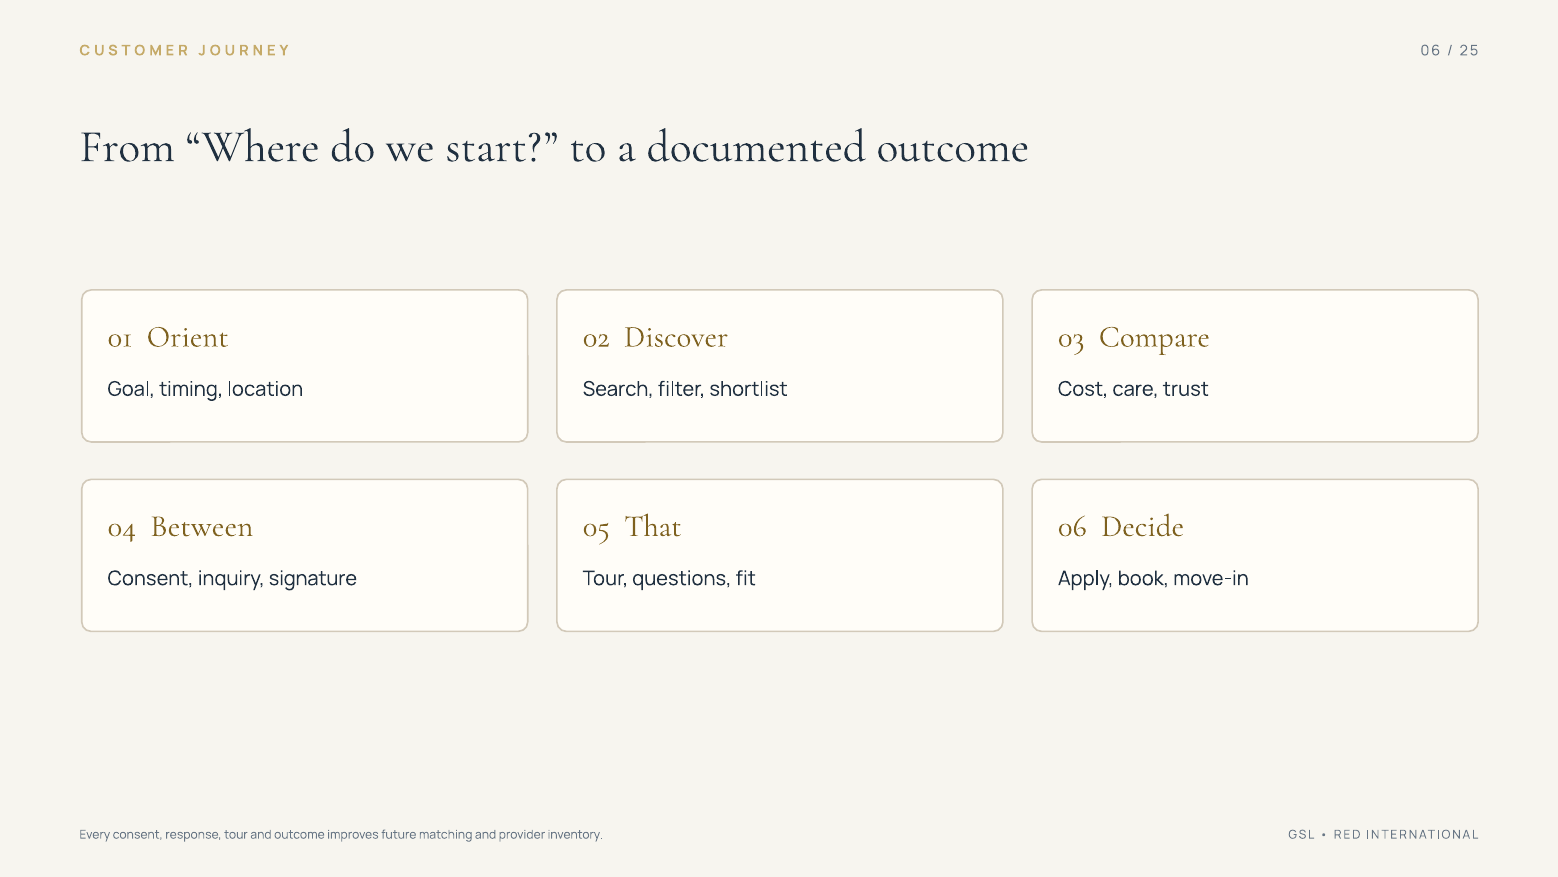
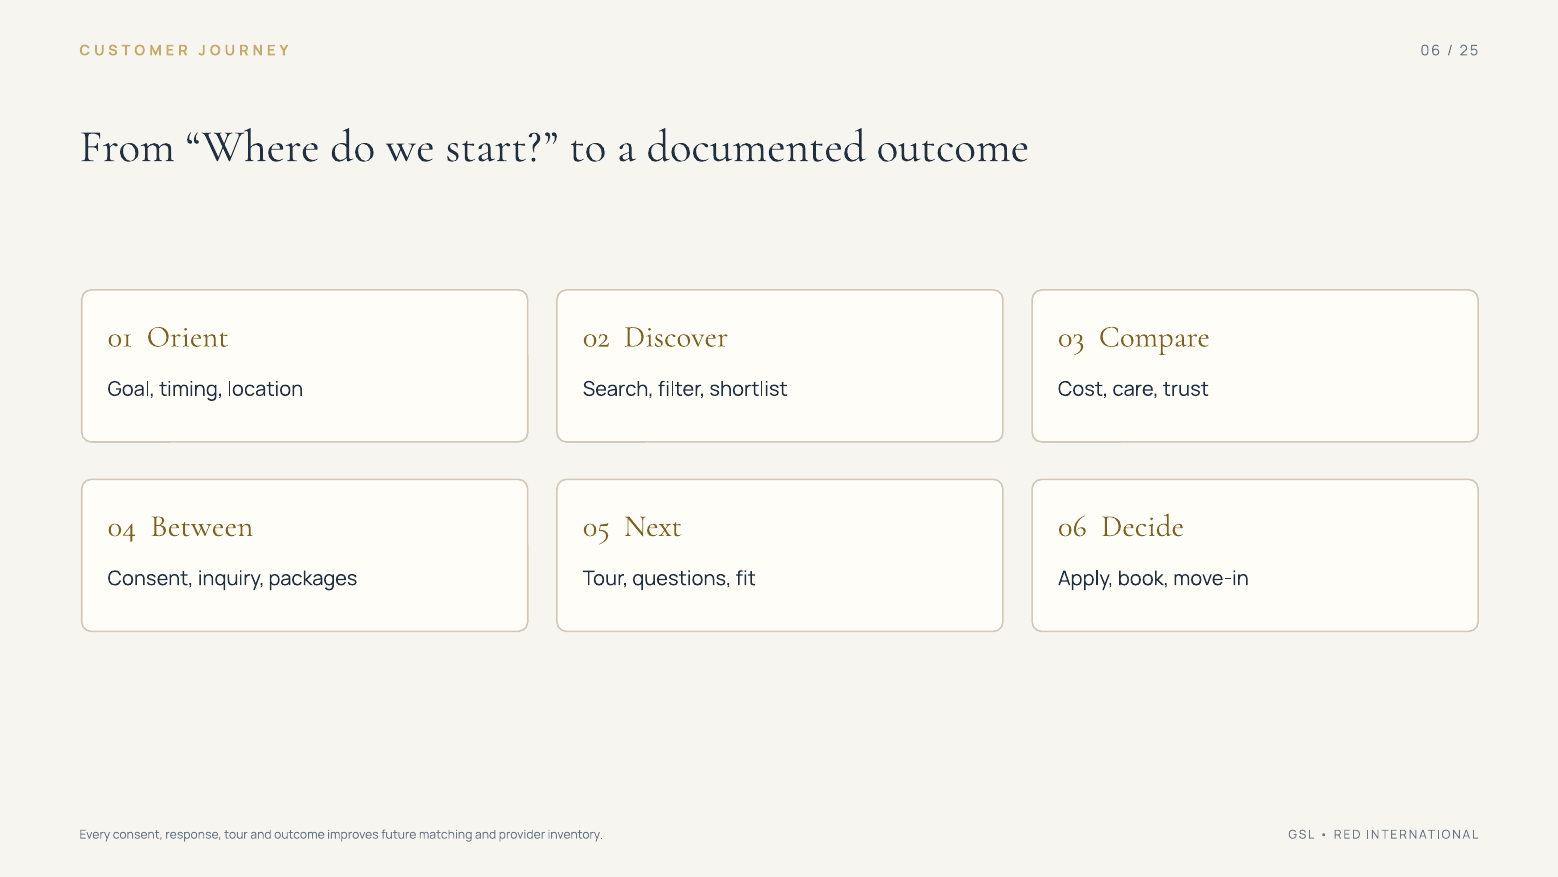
That: That -> Next (653, 525)
signature: signature -> packages (313, 578)
